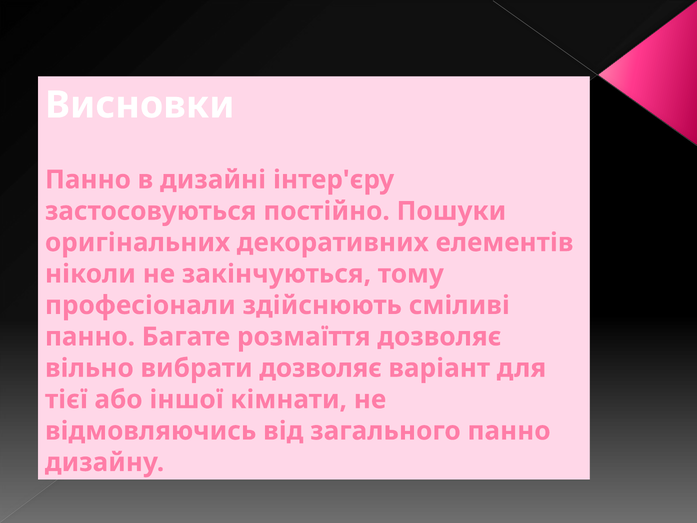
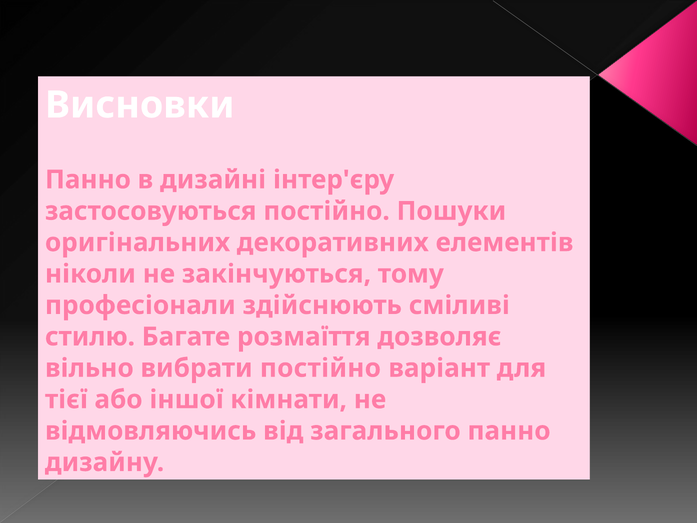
панно: панно -> стилю (90, 337)
вибрати дозволяє: дозволяє -> постійно (320, 368)
